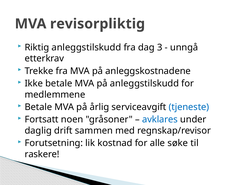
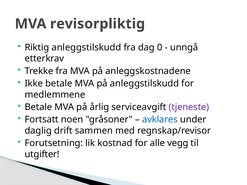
3: 3 -> 0 (160, 47)
tjeneste colour: blue -> purple (189, 107)
søke: søke -> vegg (178, 143)
raskere: raskere -> utgifter (42, 154)
